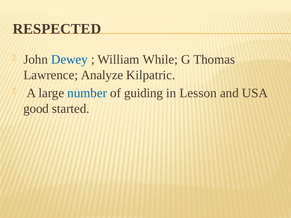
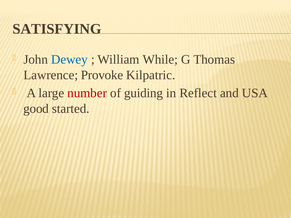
RESPECTED: RESPECTED -> SATISFYING (57, 29)
Analyze: Analyze -> Provoke (102, 75)
number colour: blue -> red (87, 93)
Lesson: Lesson -> Reflect (198, 93)
